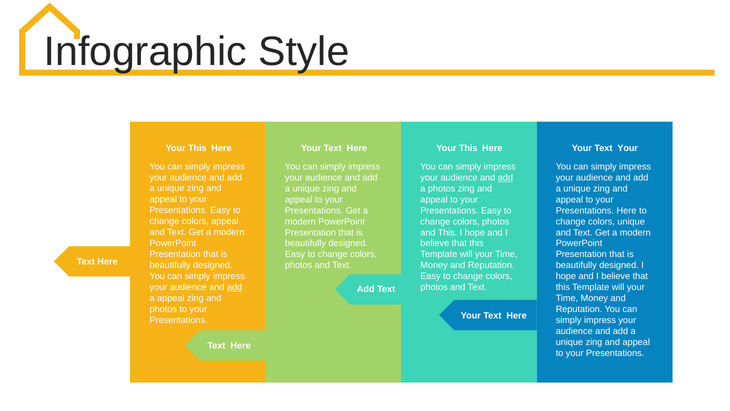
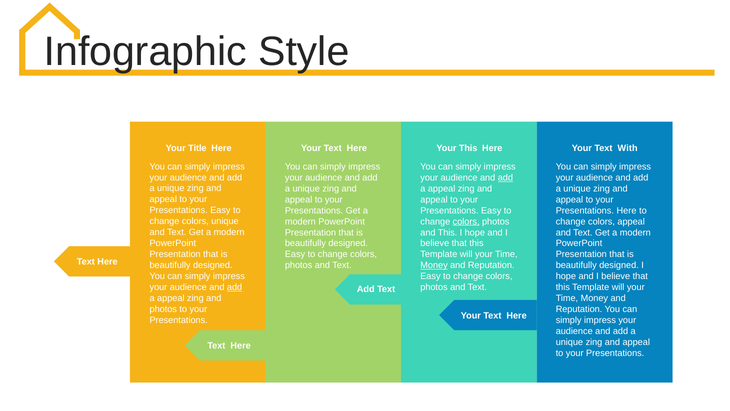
This: This -> Title (197, 148)
Your Text Your: Your -> With (628, 148)
photos: photos -> appeal (442, 188)
colors appeal: appeal -> unique (225, 221)
colors underline: none -> present (466, 221)
colors unique: unique -> appeal (631, 221)
Money underline: none -> present (434, 265)
